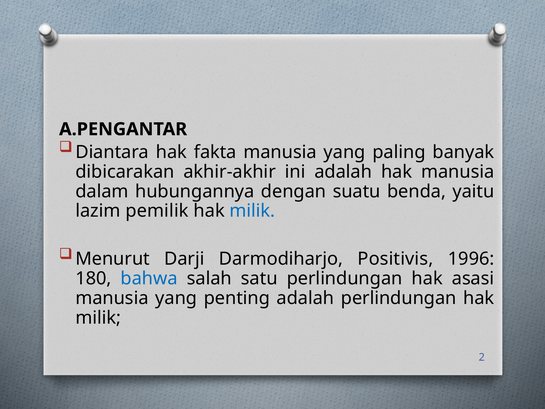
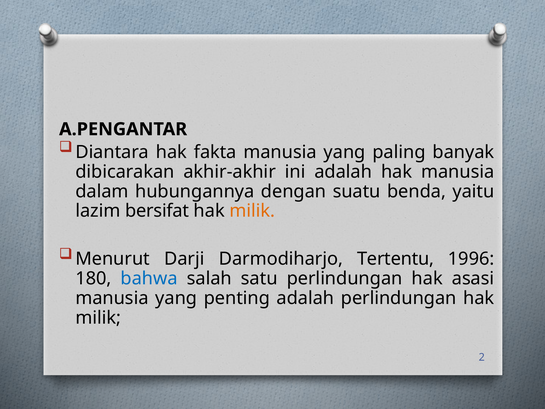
pemilik: pemilik -> bersifat (157, 211)
milik colour: blue -> orange (252, 211)
Positivis: Positivis -> Tertentu (396, 259)
